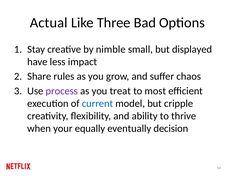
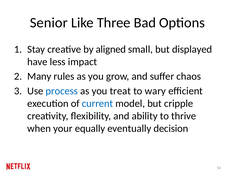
Actual: Actual -> Senior (49, 23)
nimble: nimble -> aligned (111, 49)
Share: Share -> Many (39, 76)
process colour: purple -> blue (62, 91)
most: most -> wary (155, 91)
